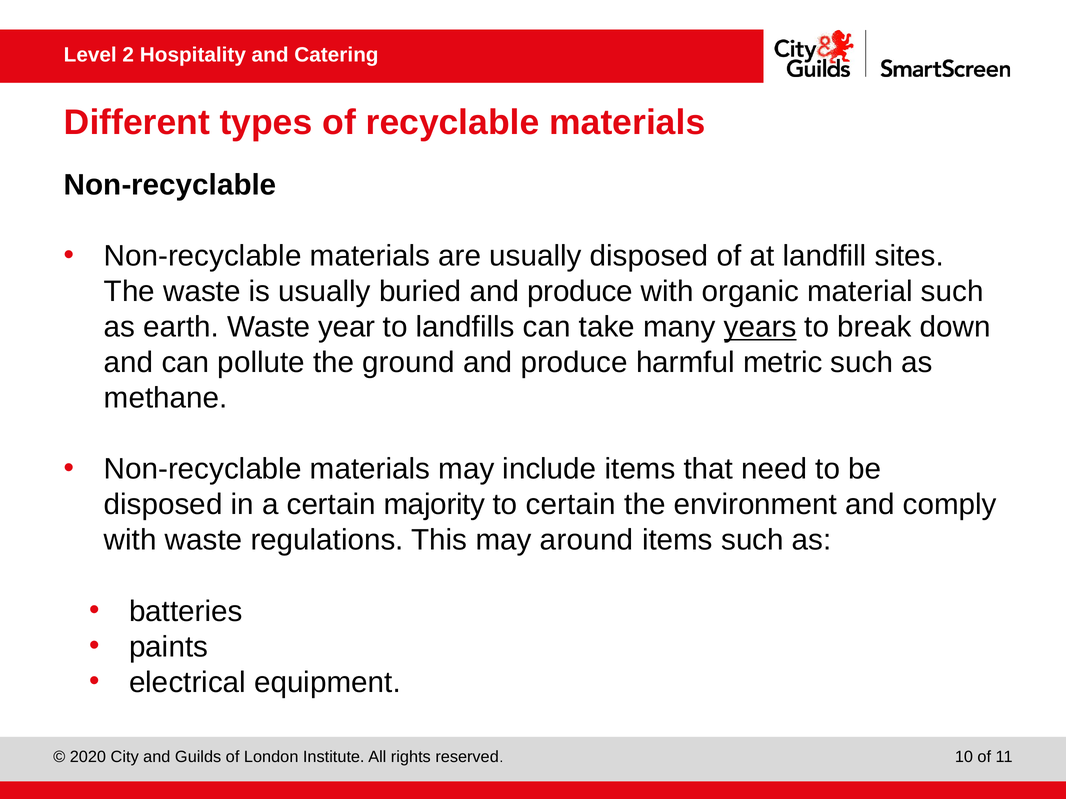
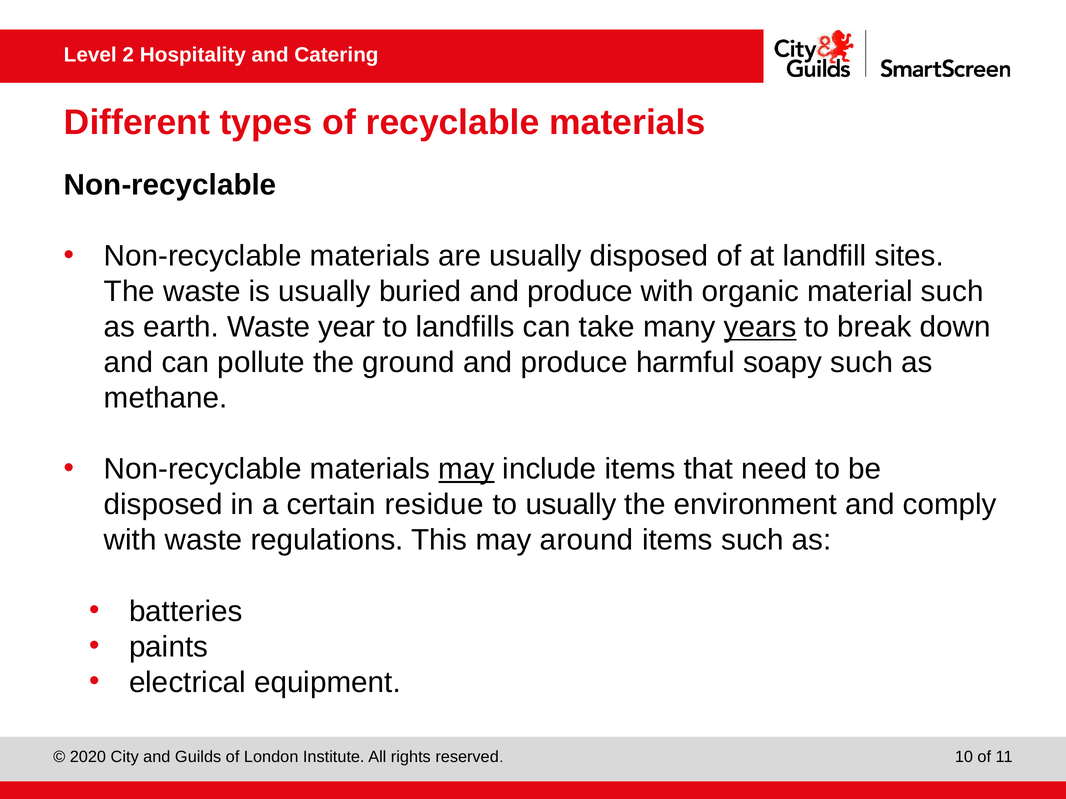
metric: metric -> soapy (783, 363)
may underline: none -> present (466, 469)
majority: majority -> residue (434, 505)
to certain: certain -> usually (571, 505)
